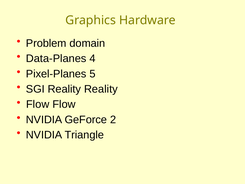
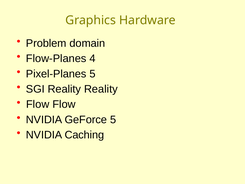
Data-Planes: Data-Planes -> Flow-Planes (56, 58)
GeForce 2: 2 -> 5 (113, 119)
Triangle: Triangle -> Caching (84, 135)
